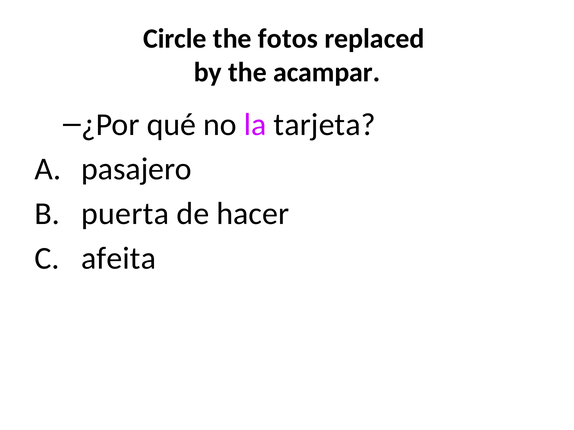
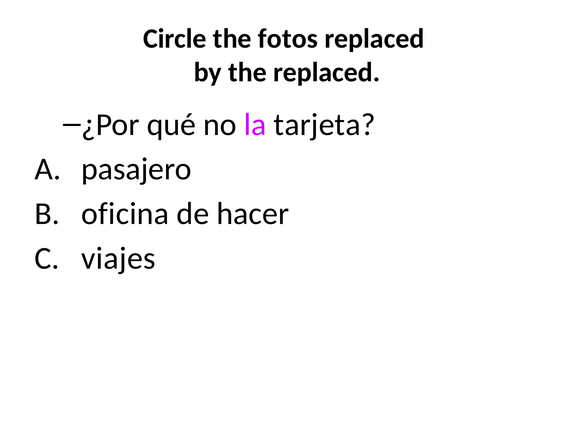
the acampar: acampar -> replaced (327, 72)
puerta: puerta -> oficina (125, 214)
afeita: afeita -> viajes (119, 259)
